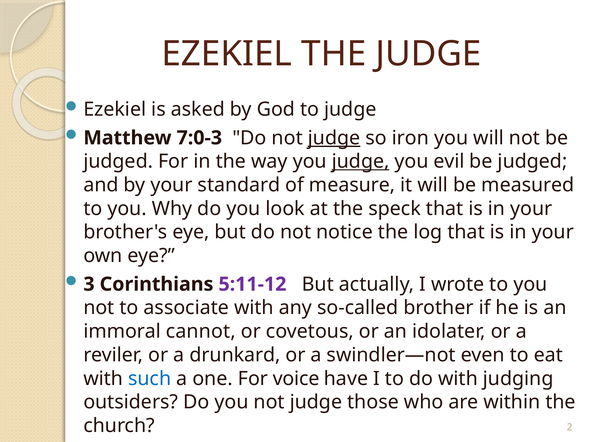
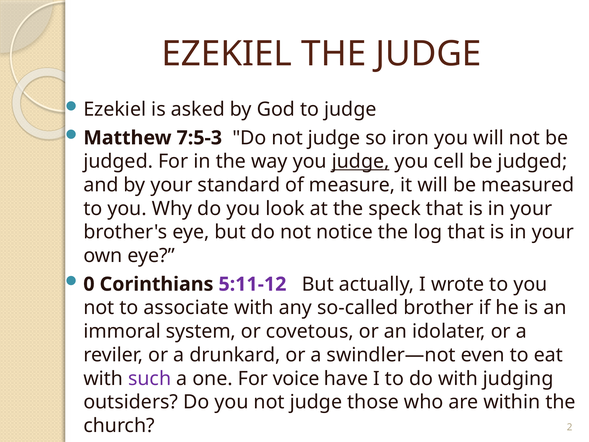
7:0-3: 7:0-3 -> 7:5-3 (199, 138)
judge underline: present -> none (334, 138)
evil: evil -> cell (449, 161)
3: 3 -> 0 (89, 284)
cannot: cannot -> system (201, 331)
such colour: blue -> purple (150, 378)
